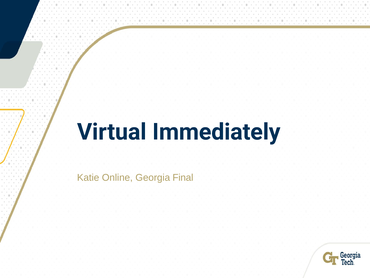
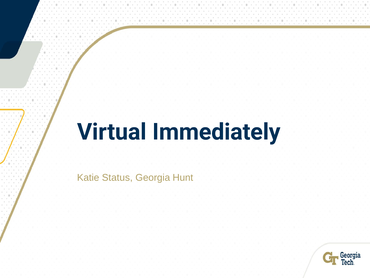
Online: Online -> Status (117, 177)
Final: Final -> Hunt (183, 177)
